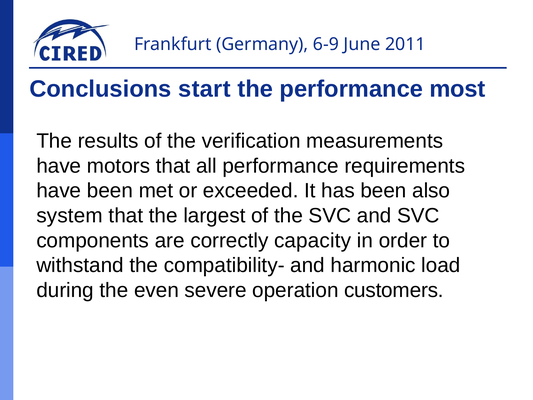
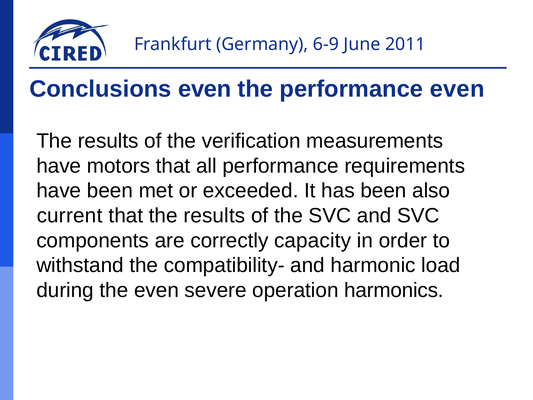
Conclusions start: start -> even (205, 89)
performance most: most -> even (457, 89)
system: system -> current (70, 216)
that the largest: largest -> results (214, 216)
customers: customers -> harmonics (394, 290)
